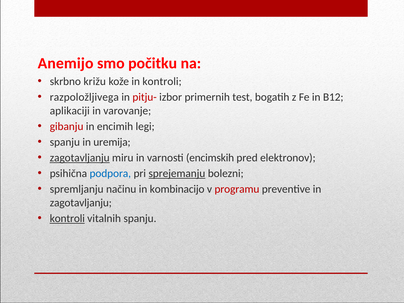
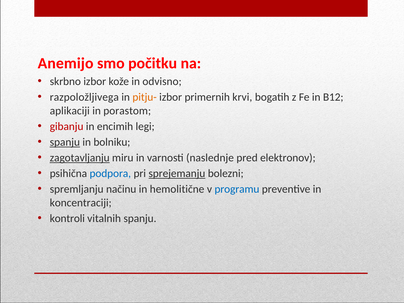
skrbno križu: križu -> izbor (95, 81)
in kontroli: kontroli -> odvisno (162, 81)
pitju- colour: red -> orange (145, 97)
test: test -> krvi (242, 97)
varovanje: varovanje -> porastom (127, 111)
spanju underline: none -> present (65, 142)
uremija: uremija -> bolniku (112, 142)
encimskih: encimskih -> naslednje (210, 158)
kombinacijo: kombinacijo -> hemolitične (177, 189)
programu colour: red -> blue (237, 189)
zagotavljanju: zagotavljanju -> koncentraciji (81, 203)
kontroli underline: present -> none (67, 218)
